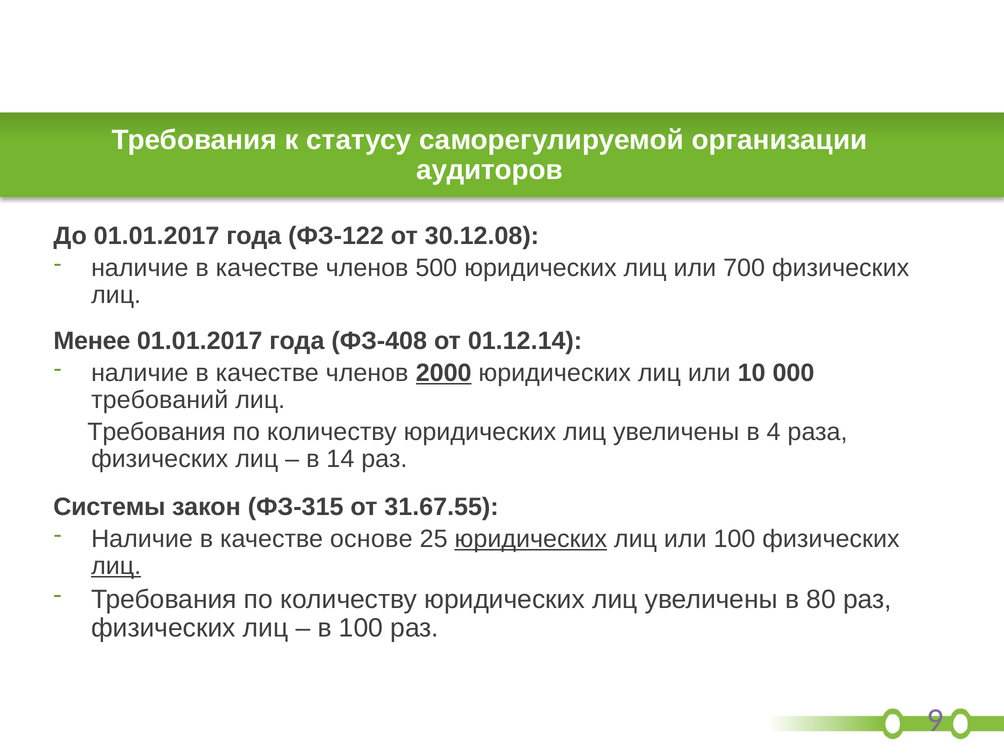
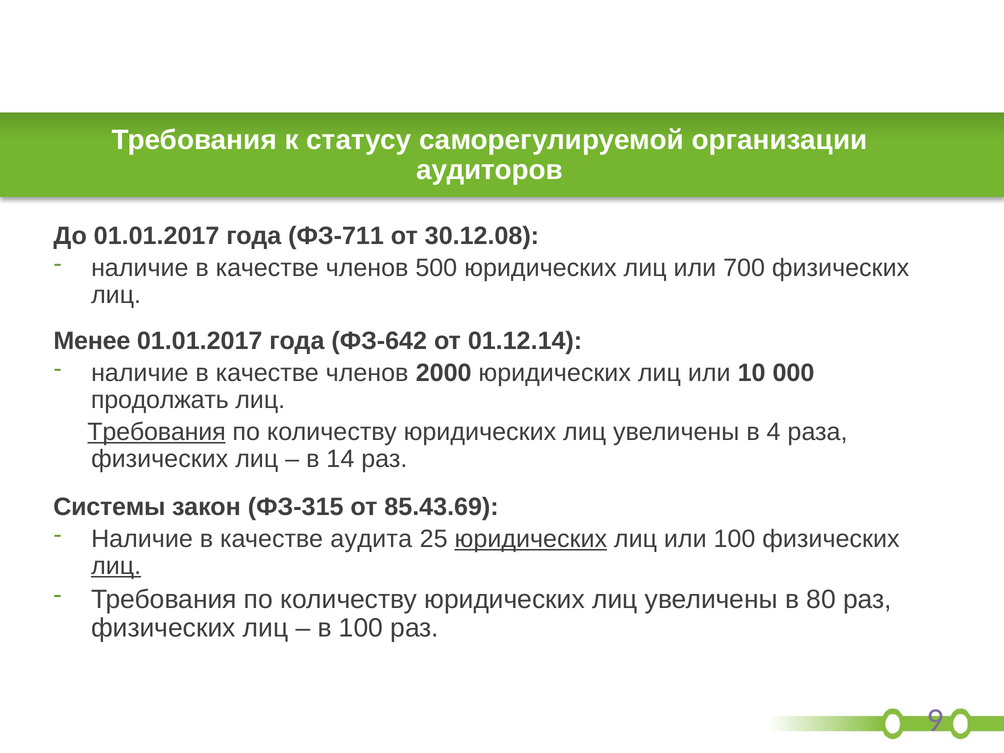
ФЗ-122: ФЗ-122 -> ФЗ-711 (336, 236)
ФЗ-408: ФЗ-408 -> ФЗ-642 (379, 341)
2000 underline: present -> none (444, 373)
требований: требований -> продолжать (160, 400)
Требования underline: none -> present (157, 432)
31.67.55: 31.67.55 -> 85.43.69 (442, 507)
основе: основе -> аудита (371, 539)
